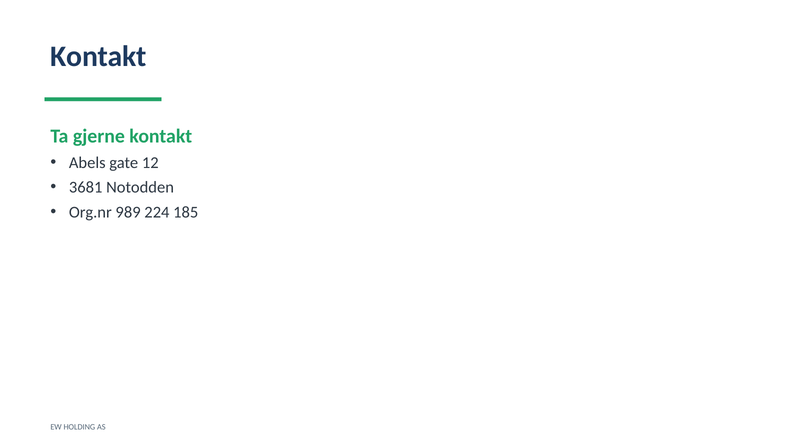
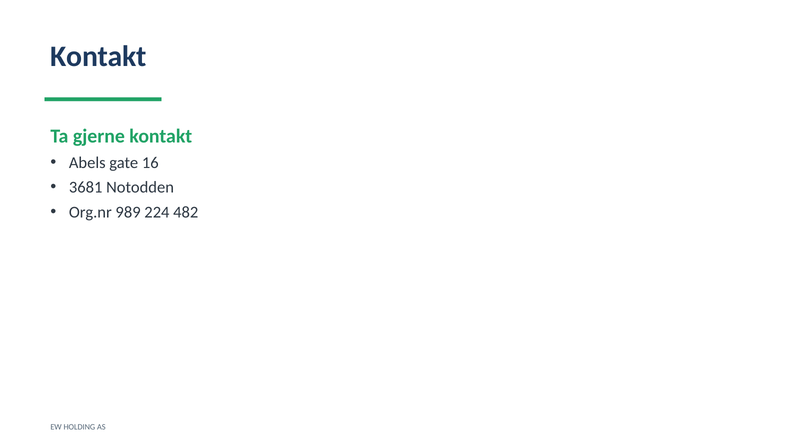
12: 12 -> 16 (150, 163)
185: 185 -> 482 (186, 212)
